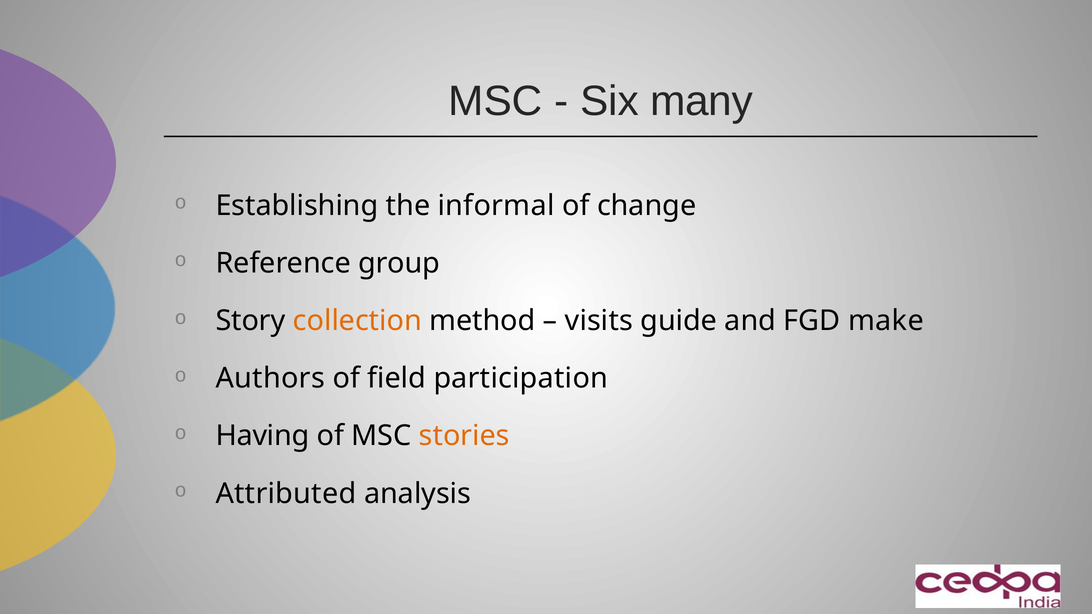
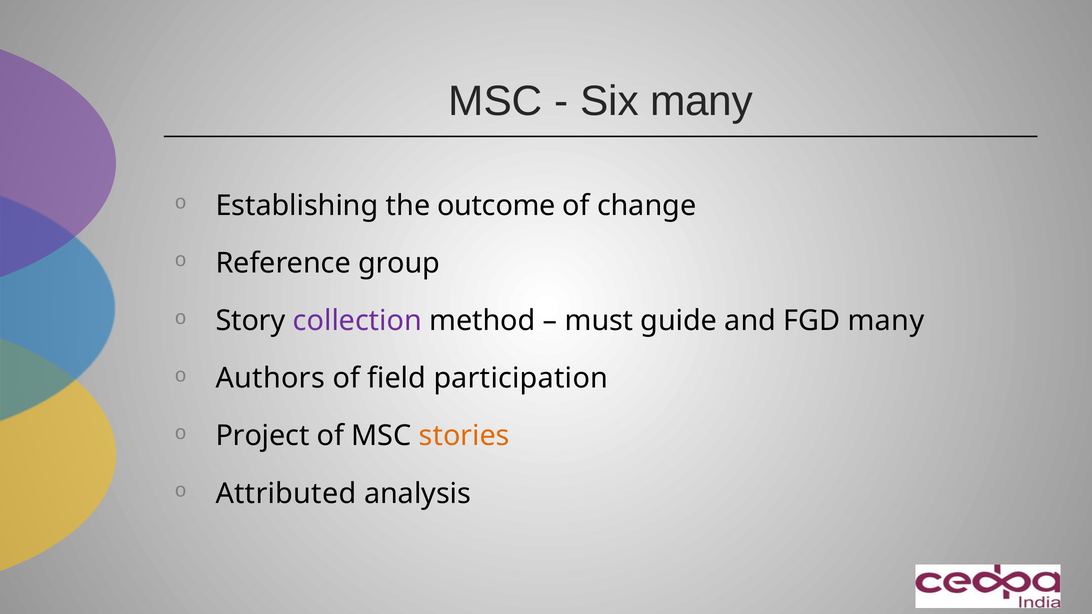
informal: informal -> outcome (496, 206)
collection colour: orange -> purple (357, 321)
visits: visits -> must (599, 321)
FGD make: make -> many (886, 321)
Having: Having -> Project (262, 436)
